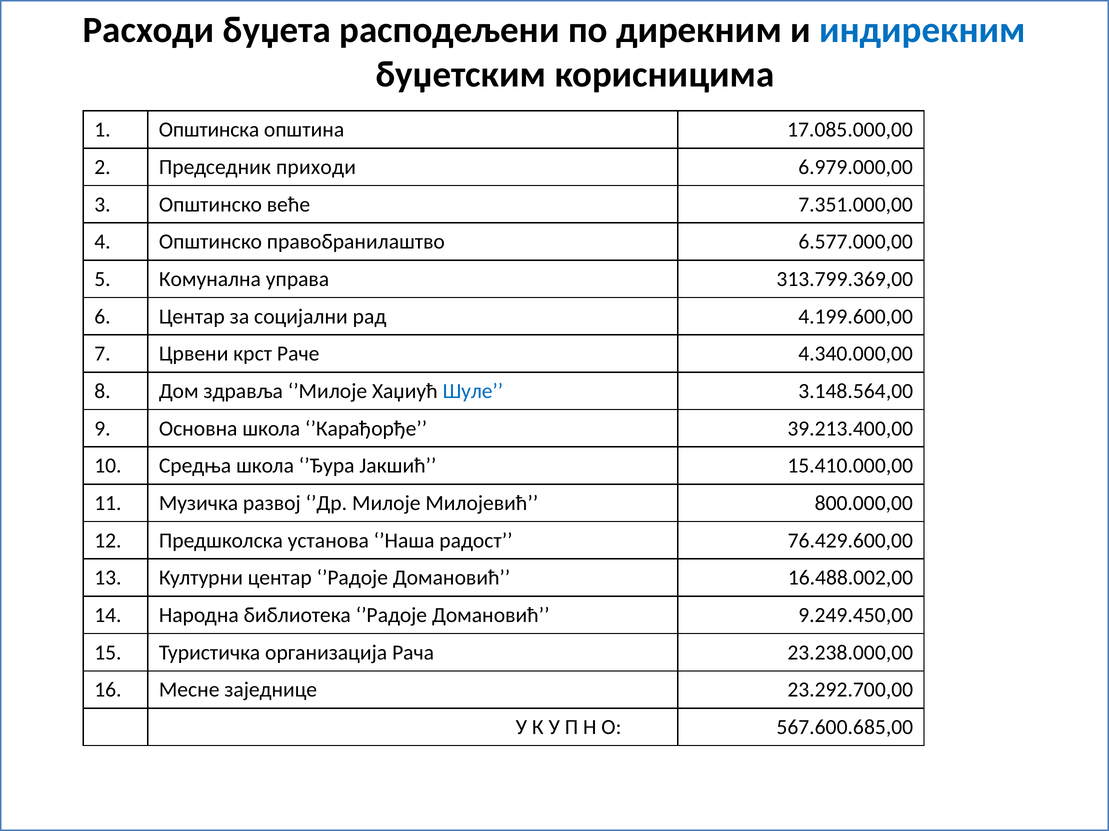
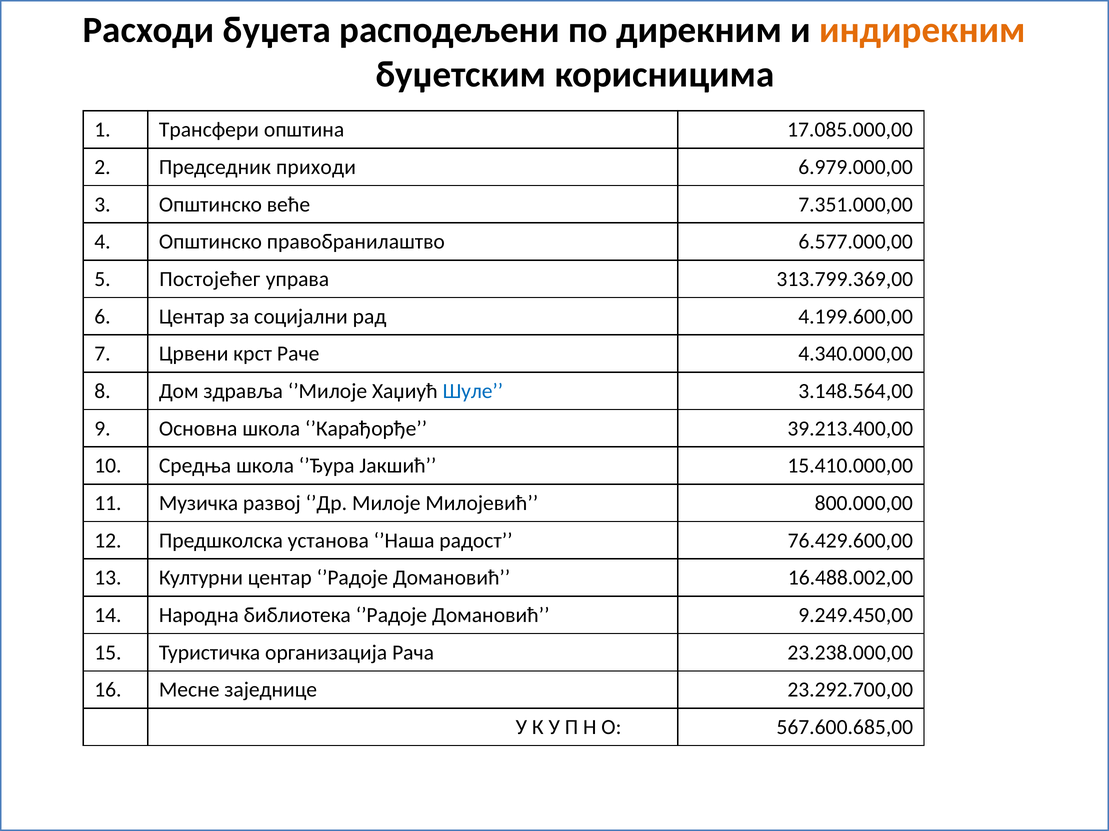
индирекним colour: blue -> orange (922, 30)
Општинска: Општинска -> Трансфери (209, 130)
Комунална: Комунална -> Постојећег (210, 279)
